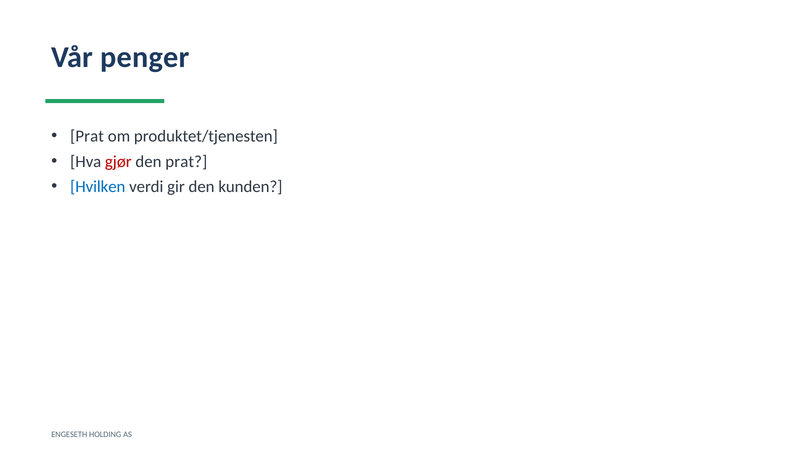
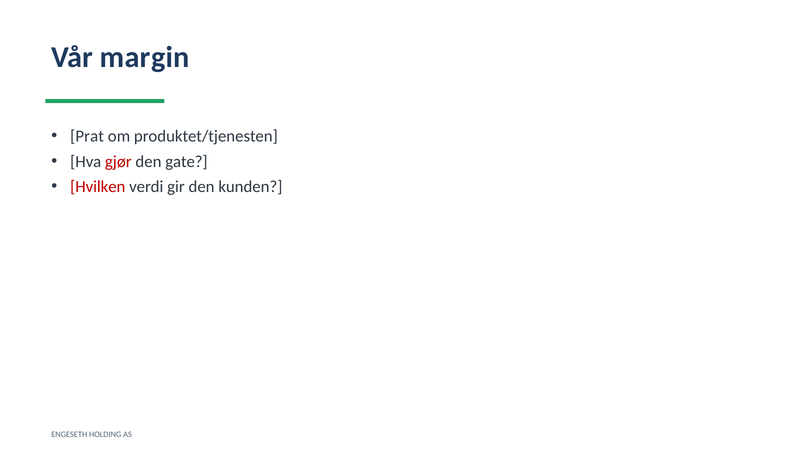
penger: penger -> margin (145, 58)
den prat: prat -> gate (186, 162)
Hvilken colour: blue -> red (98, 187)
